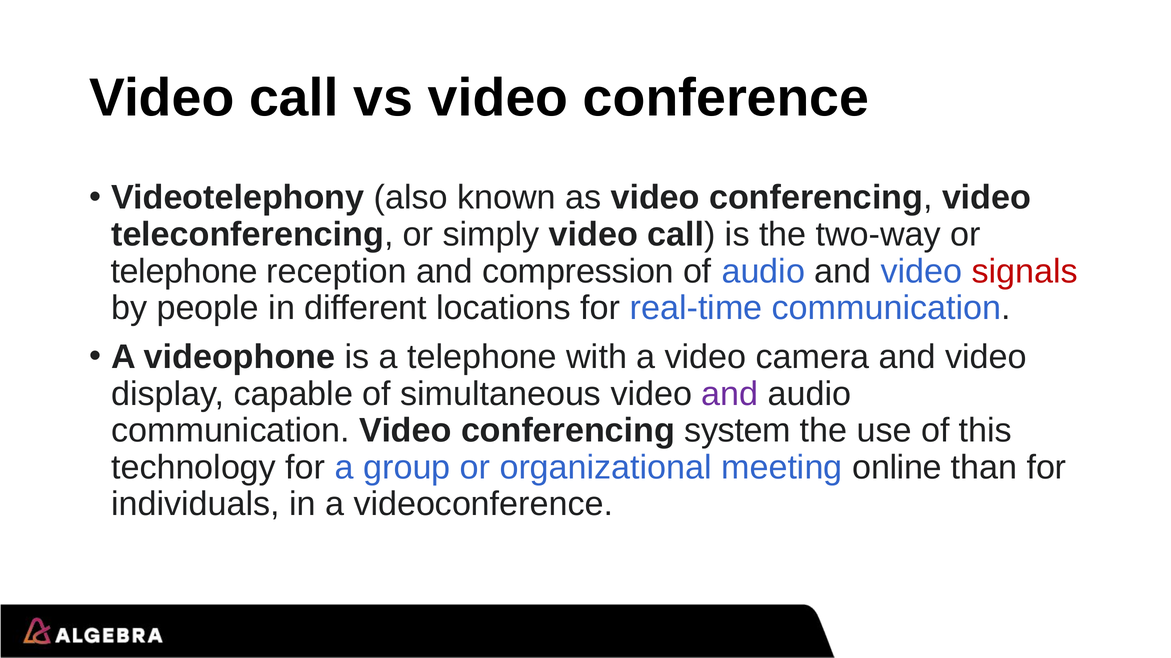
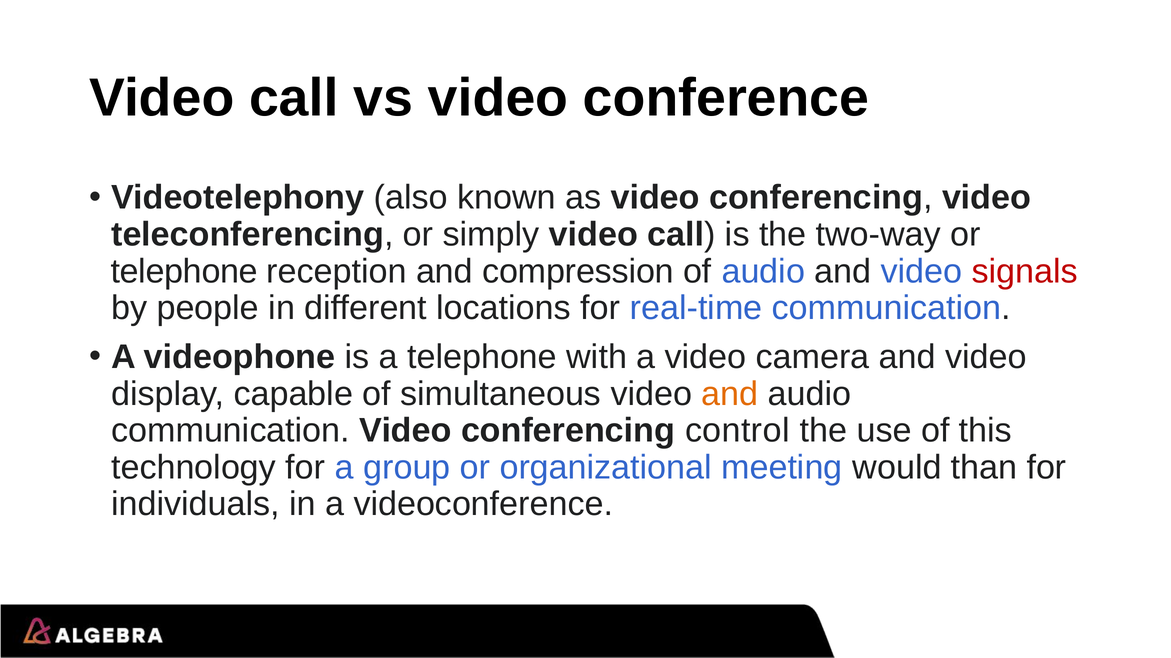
and colour: purple -> orange (730, 394)
system: system -> control (737, 431)
online: online -> would (897, 468)
